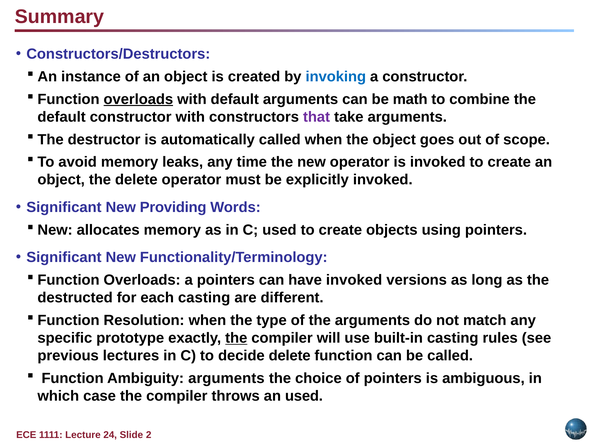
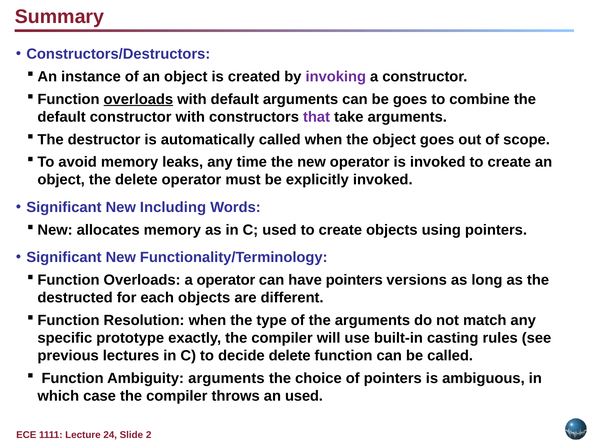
invoking colour: blue -> purple (336, 77)
be math: math -> goes (410, 99)
Providing: Providing -> Including (173, 207)
a pointers: pointers -> operator (226, 280)
have invoked: invoked -> pointers (354, 280)
each casting: casting -> objects (204, 298)
the underline: present -> none (236, 338)
